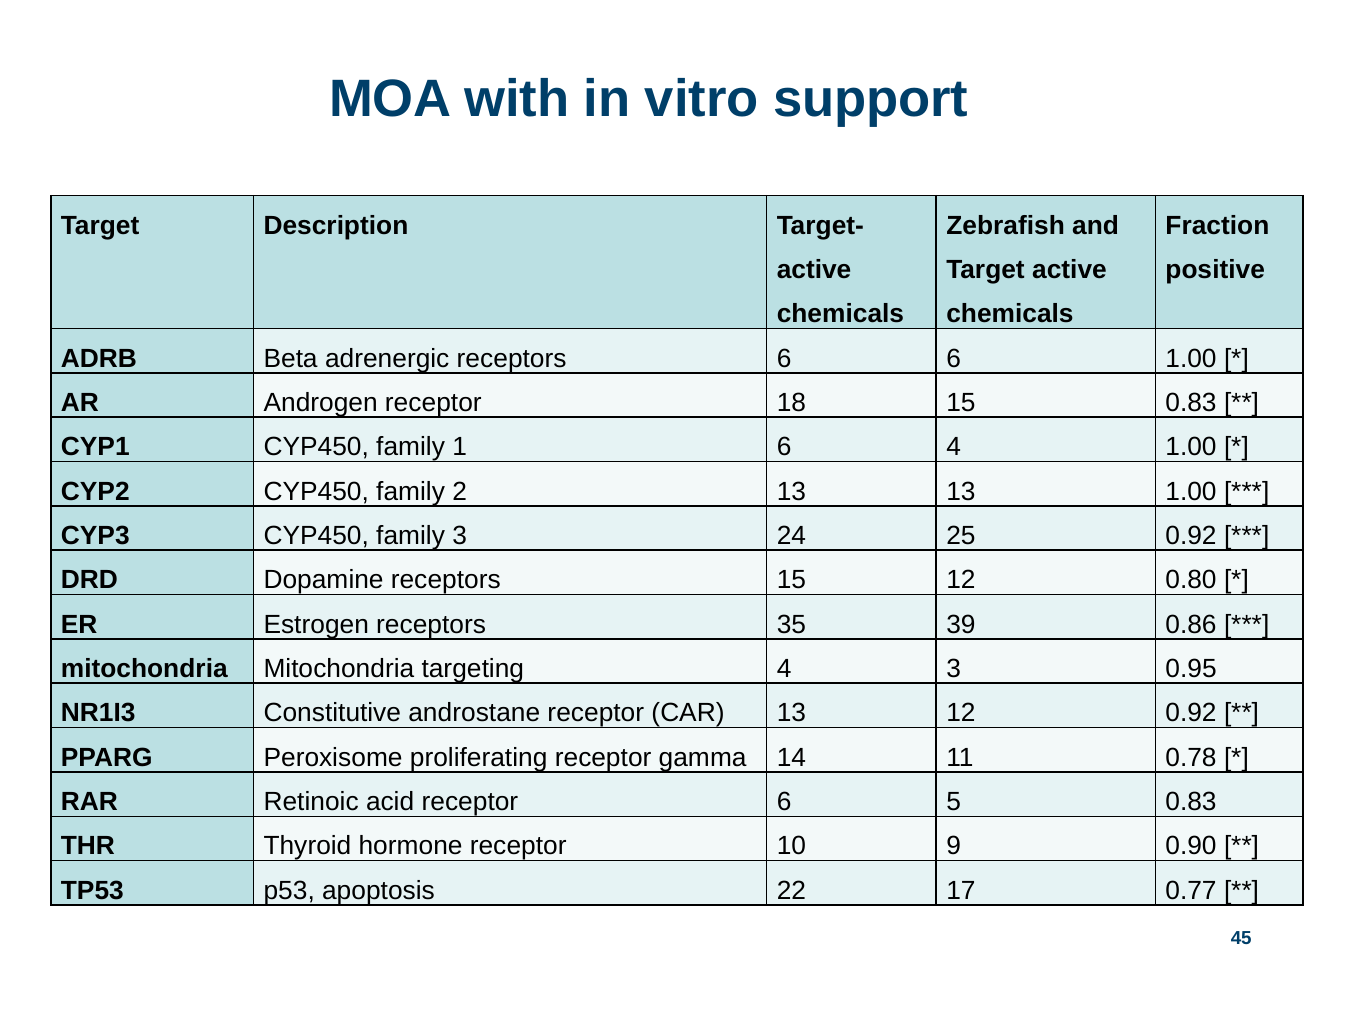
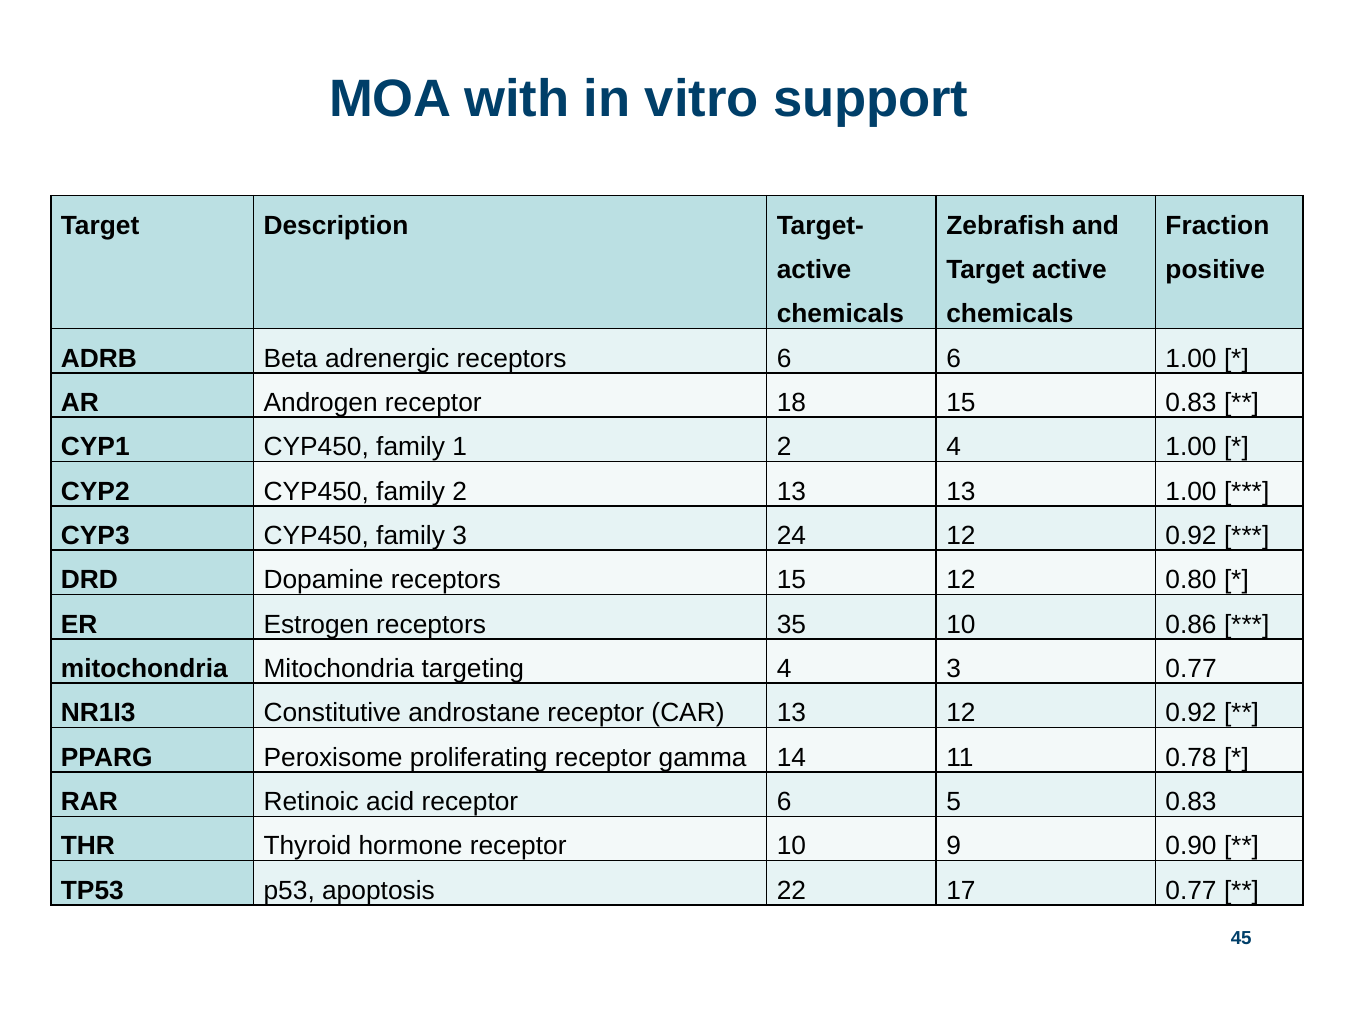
1 6: 6 -> 2 (784, 448)
24 25: 25 -> 12 (961, 536)
35 39: 39 -> 10 (961, 625)
3 0.95: 0.95 -> 0.77 (1191, 669)
